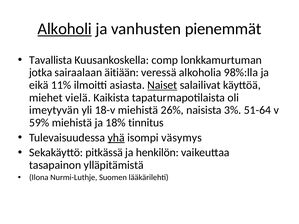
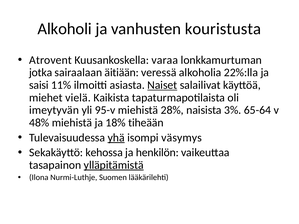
Alkoholi underline: present -> none (65, 29)
pienemmät: pienemmät -> kouristusta (223, 29)
Tavallista: Tavallista -> Atrovent (50, 60)
comp: comp -> varaa (165, 60)
98%:lla: 98%:lla -> 22%:lla (241, 73)
eikä: eikä -> saisi (39, 85)
18-v: 18-v -> 95-v (105, 110)
26%: 26% -> 28% (172, 110)
51-64: 51-64 -> 65-64 (257, 110)
59%: 59% -> 48% (39, 123)
tinnitus: tinnitus -> tiheään (146, 123)
pitkässä: pitkässä -> kehossa (104, 153)
ylläpitämistä underline: none -> present (114, 165)
